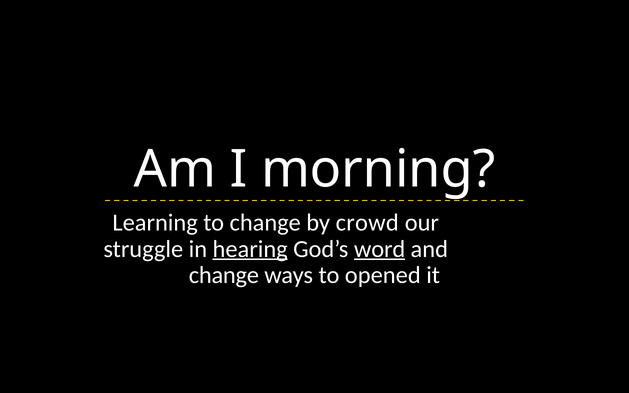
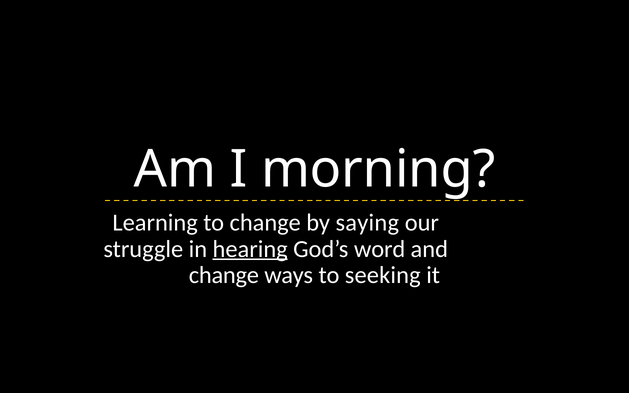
crowd: crowd -> saying (367, 223)
word underline: present -> none (380, 249)
opened: opened -> seeking (383, 275)
